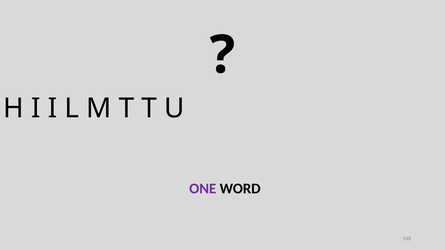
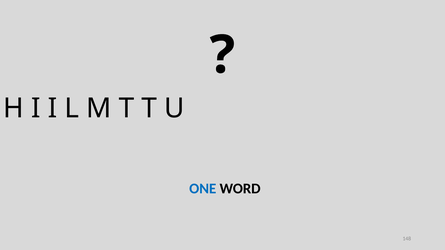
ONE colour: purple -> blue (203, 189)
